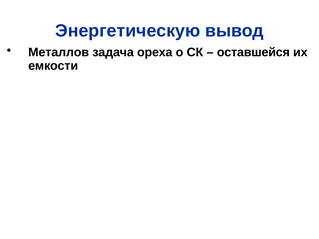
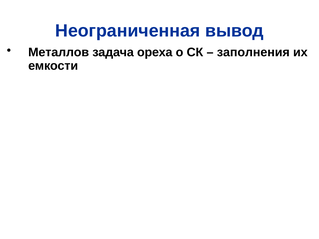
Энергетическую: Энергетическую -> Неограниченная (128, 31)
оставшейся: оставшейся -> заполнения (253, 52)
